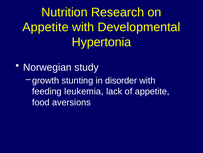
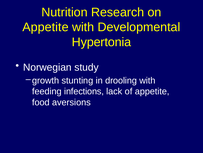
disorder: disorder -> drooling (121, 80)
leukemia: leukemia -> infections (84, 91)
